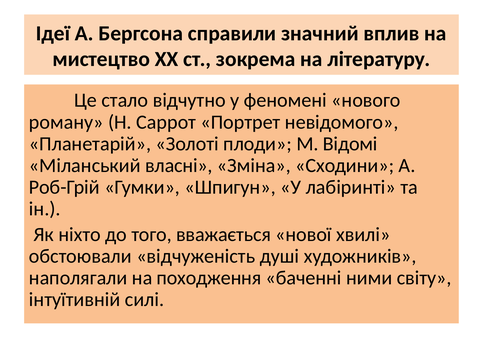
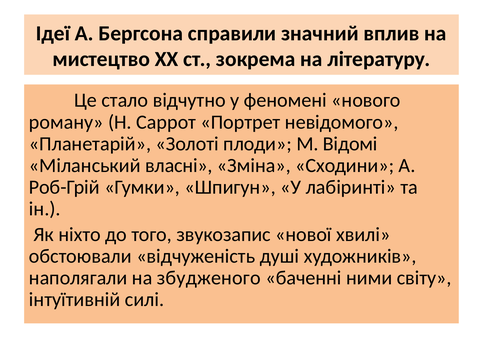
вважається: вважається -> звукозапис (224, 235)
походження: походження -> збудженого (209, 278)
